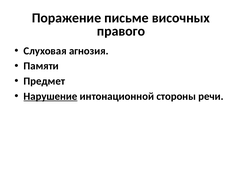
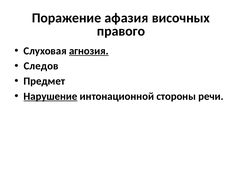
письме: письме -> афазия (126, 18)
агнозия underline: none -> present (89, 51)
Памяти: Памяти -> Следов (41, 66)
